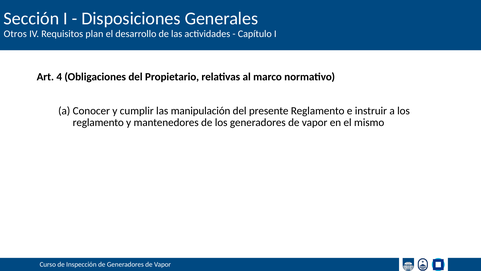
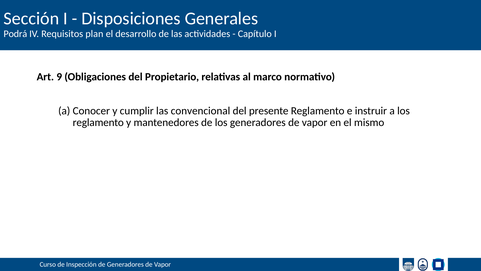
Otros: Otros -> Podrá (15, 34)
4: 4 -> 9 (59, 77)
manipulación: manipulación -> convencional (200, 111)
